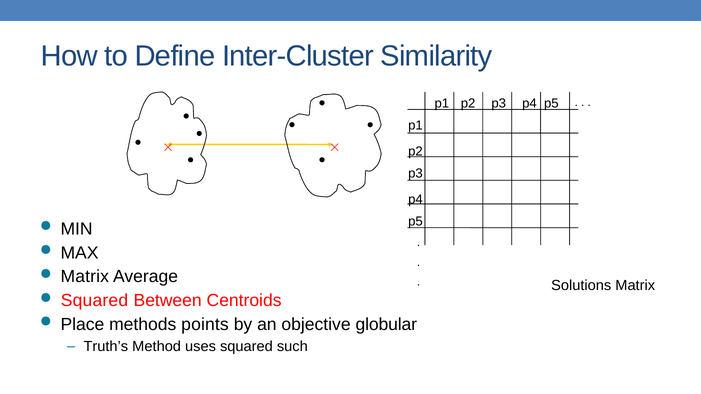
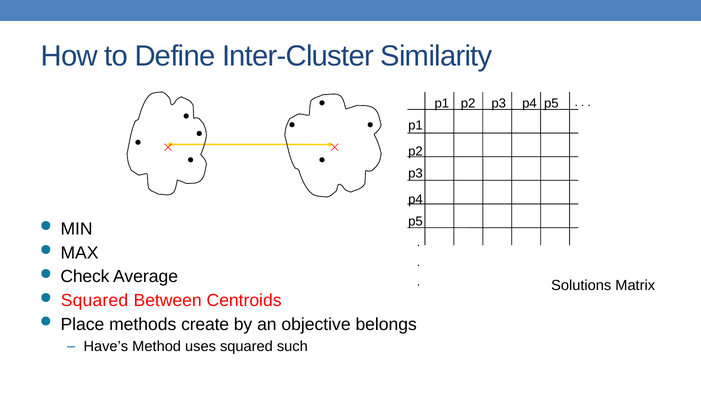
Matrix: Matrix -> Check (85, 277)
points: points -> create (205, 325)
globular: globular -> belongs (386, 325)
Truth’s: Truth’s -> Have’s (106, 347)
